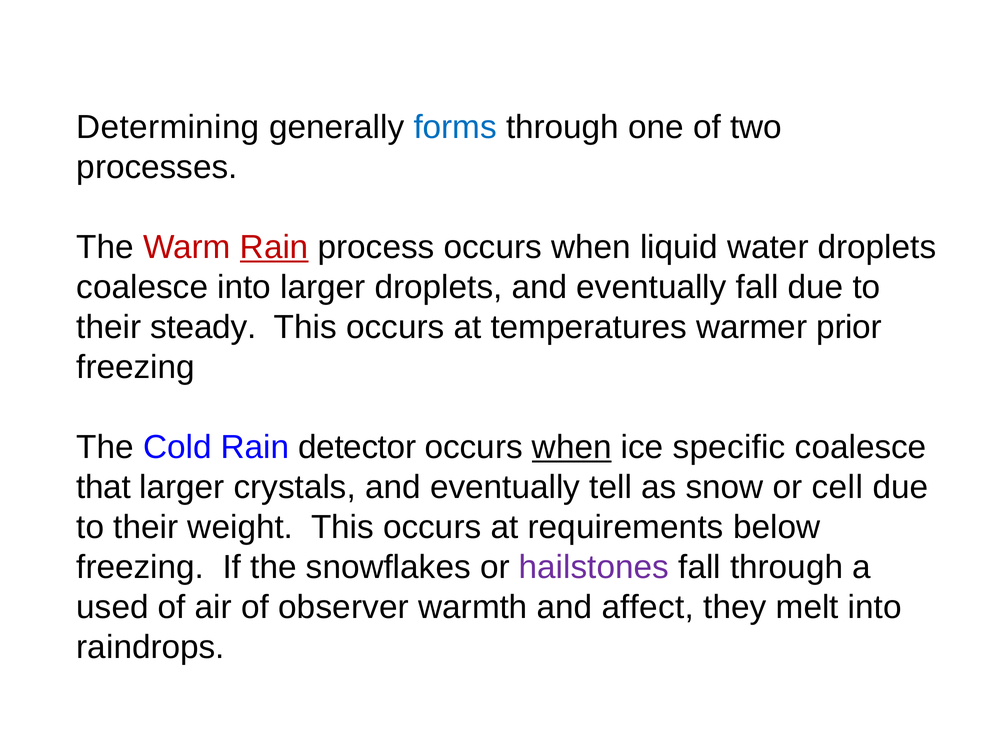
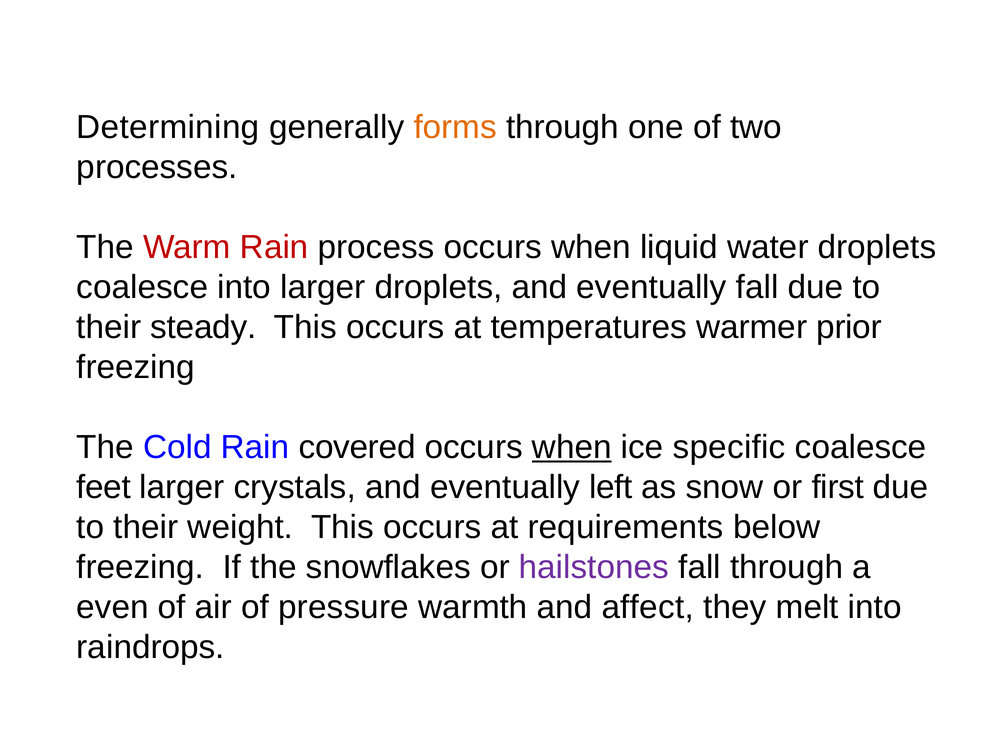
forms colour: blue -> orange (455, 127)
Rain underline: present -> none (274, 247)
detector: detector -> covered (357, 447)
that: that -> feet (104, 487)
tell: tell -> left (611, 487)
cell: cell -> first (838, 487)
used: used -> even (113, 607)
observer: observer -> pressure (344, 607)
